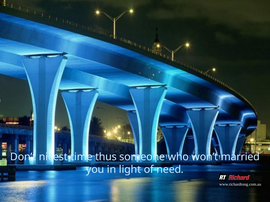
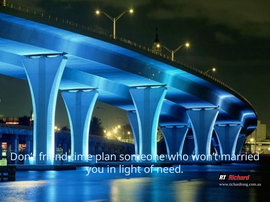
nicest: nicest -> friend (53, 157)
thus: thus -> plan (106, 157)
